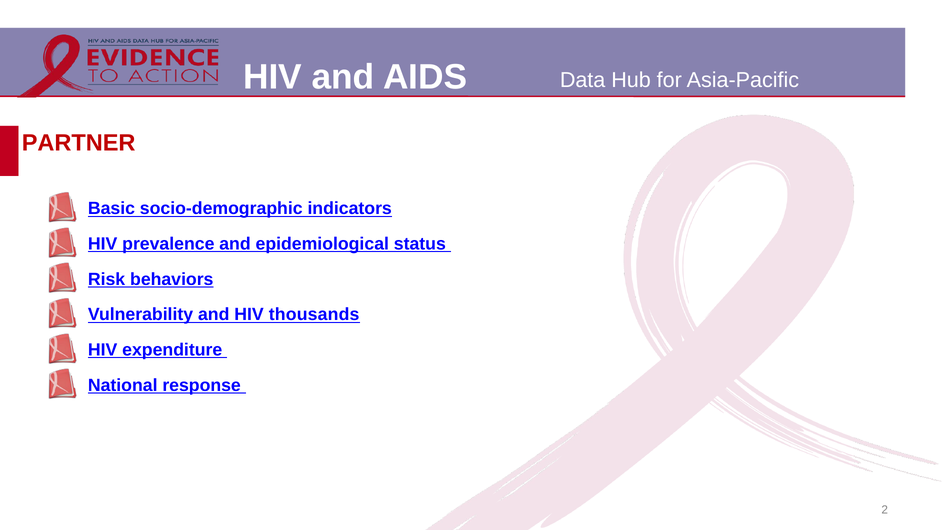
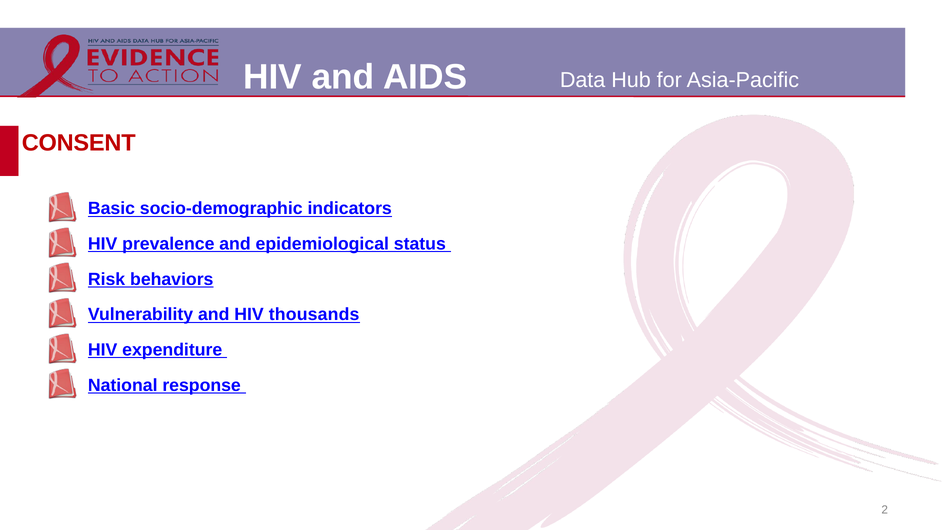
PARTNER: PARTNER -> CONSENT (79, 143)
